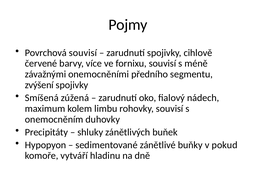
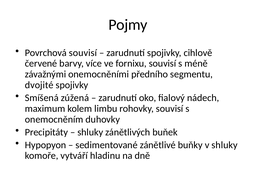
zvýšení: zvýšení -> dvojité (39, 85)
v pokud: pokud -> shluky (225, 145)
